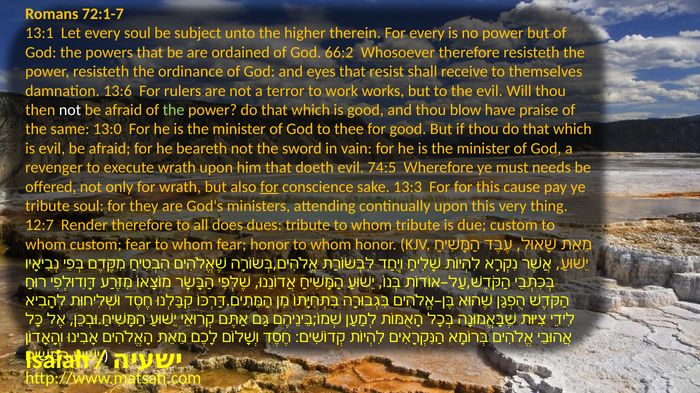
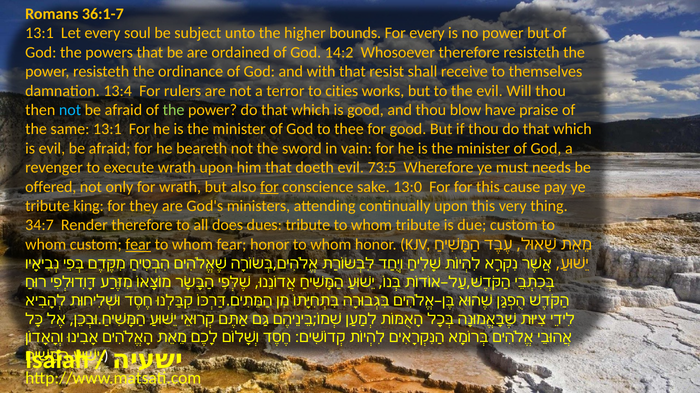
72:1-7: 72:1-7 -> 36:1-7 (103, 14)
therein: therein -> bounds (355, 33)
66:2: 66:2 -> 14:2 (339, 52)
eyes: eyes -> with (321, 72)
13:6: 13:6 -> 13:4 (118, 91)
work: work -> cities (342, 91)
not colour: white -> light blue (70, 110)
same 13:0: 13:0 -> 13:1 (107, 129)
74:5: 74:5 -> 73:5 (382, 168)
13:3: 13:3 -> 13:0 (408, 187)
tribute soul: soul -> king (89, 206)
12:7: 12:7 -> 34:7 (40, 226)
fear underline: none -> present (138, 245)
